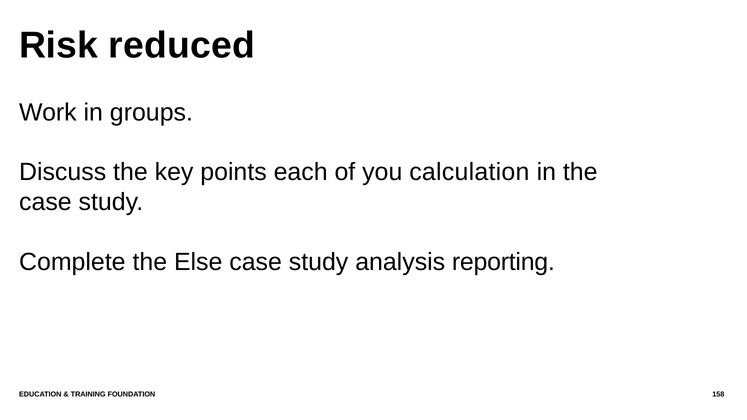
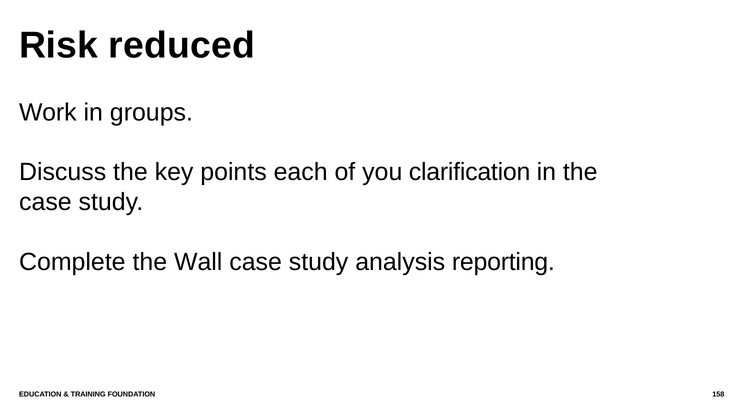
calculation: calculation -> clarification (470, 172)
Else: Else -> Wall (198, 262)
